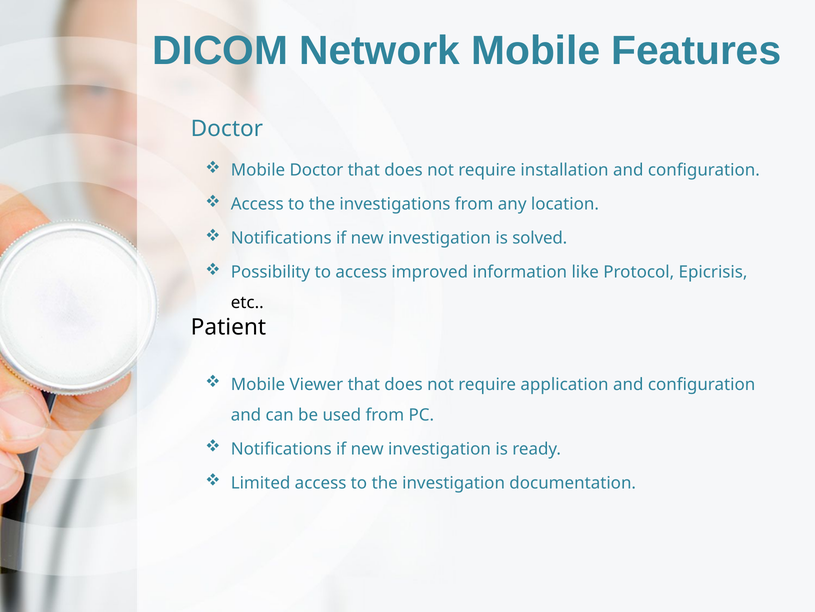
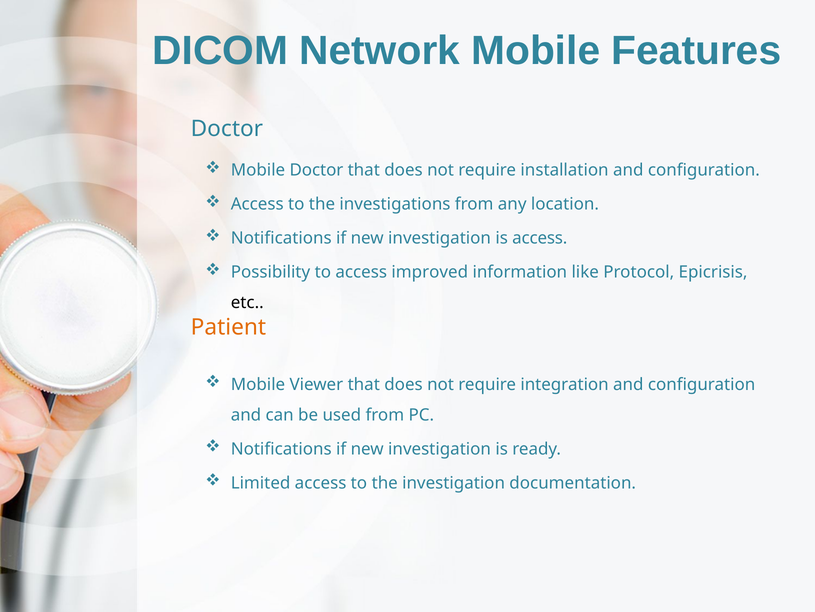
is solved: solved -> access (540, 238)
Patient colour: black -> orange (228, 327)
application: application -> integration (565, 384)
